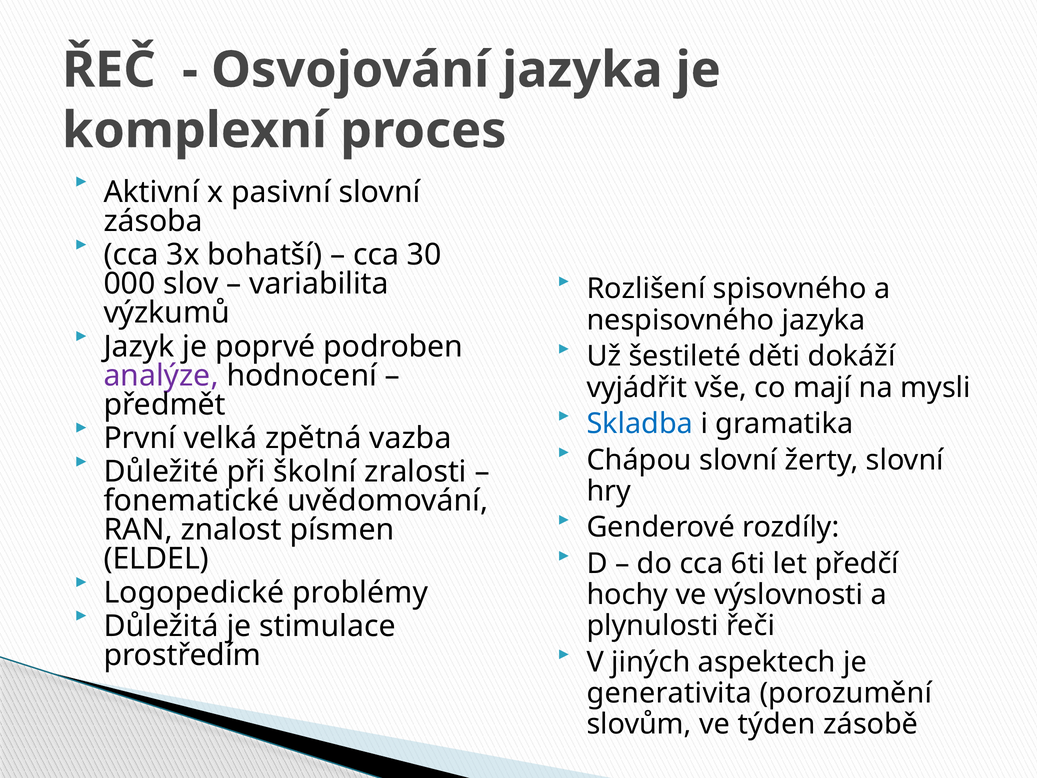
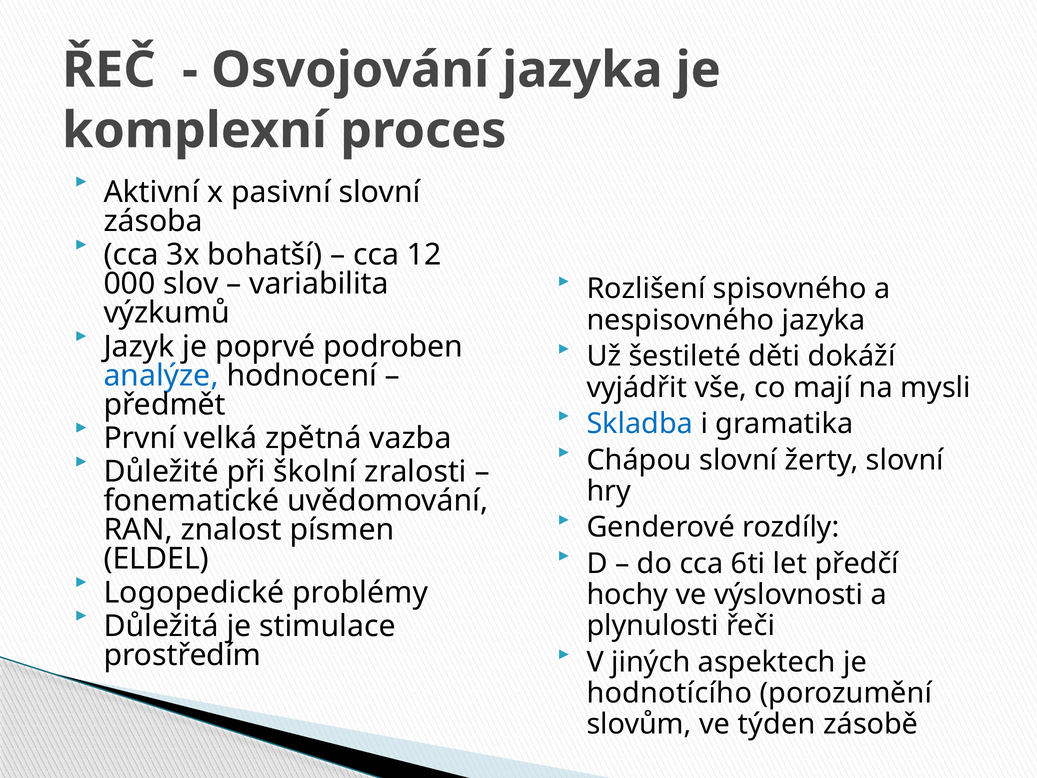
30: 30 -> 12 (424, 255)
analýze colour: purple -> blue (161, 375)
generativita: generativita -> hodnotícího (669, 693)
